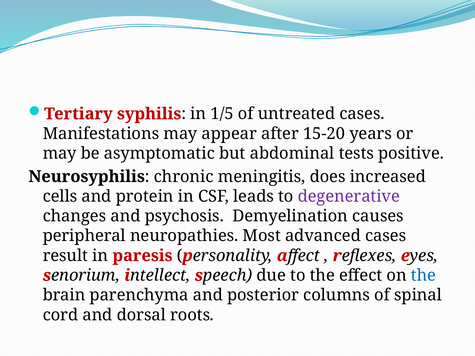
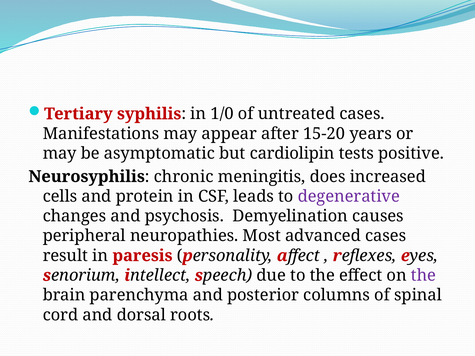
1/5: 1/5 -> 1/0 (222, 114)
abdominal: abdominal -> cardiolipin (292, 153)
the colour: blue -> purple (423, 276)
